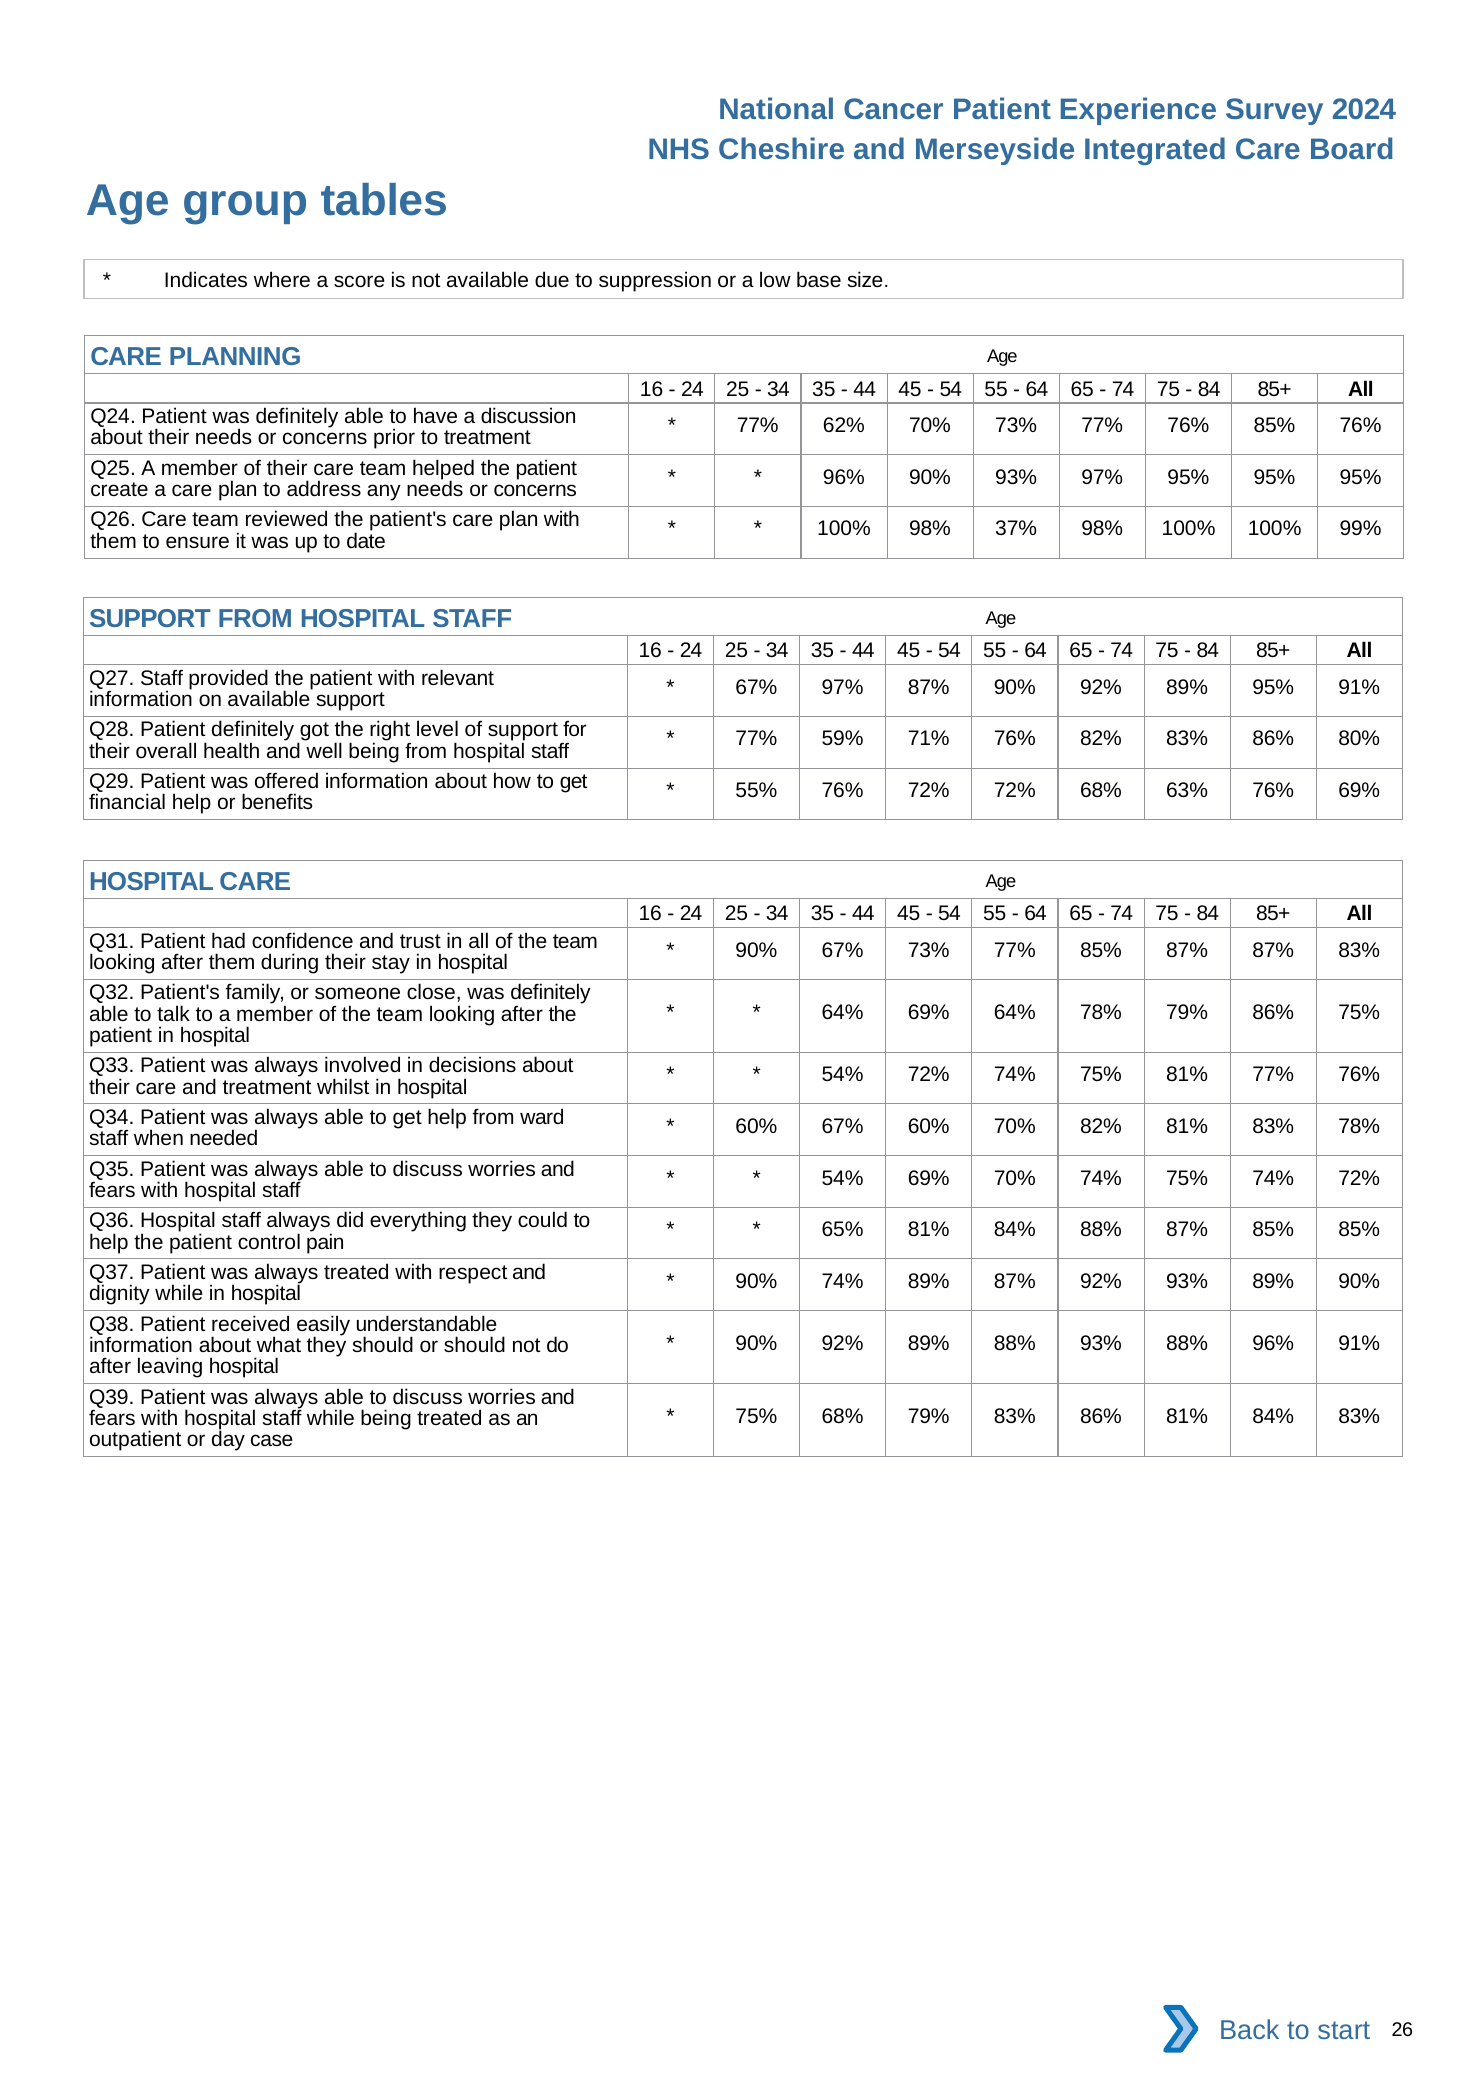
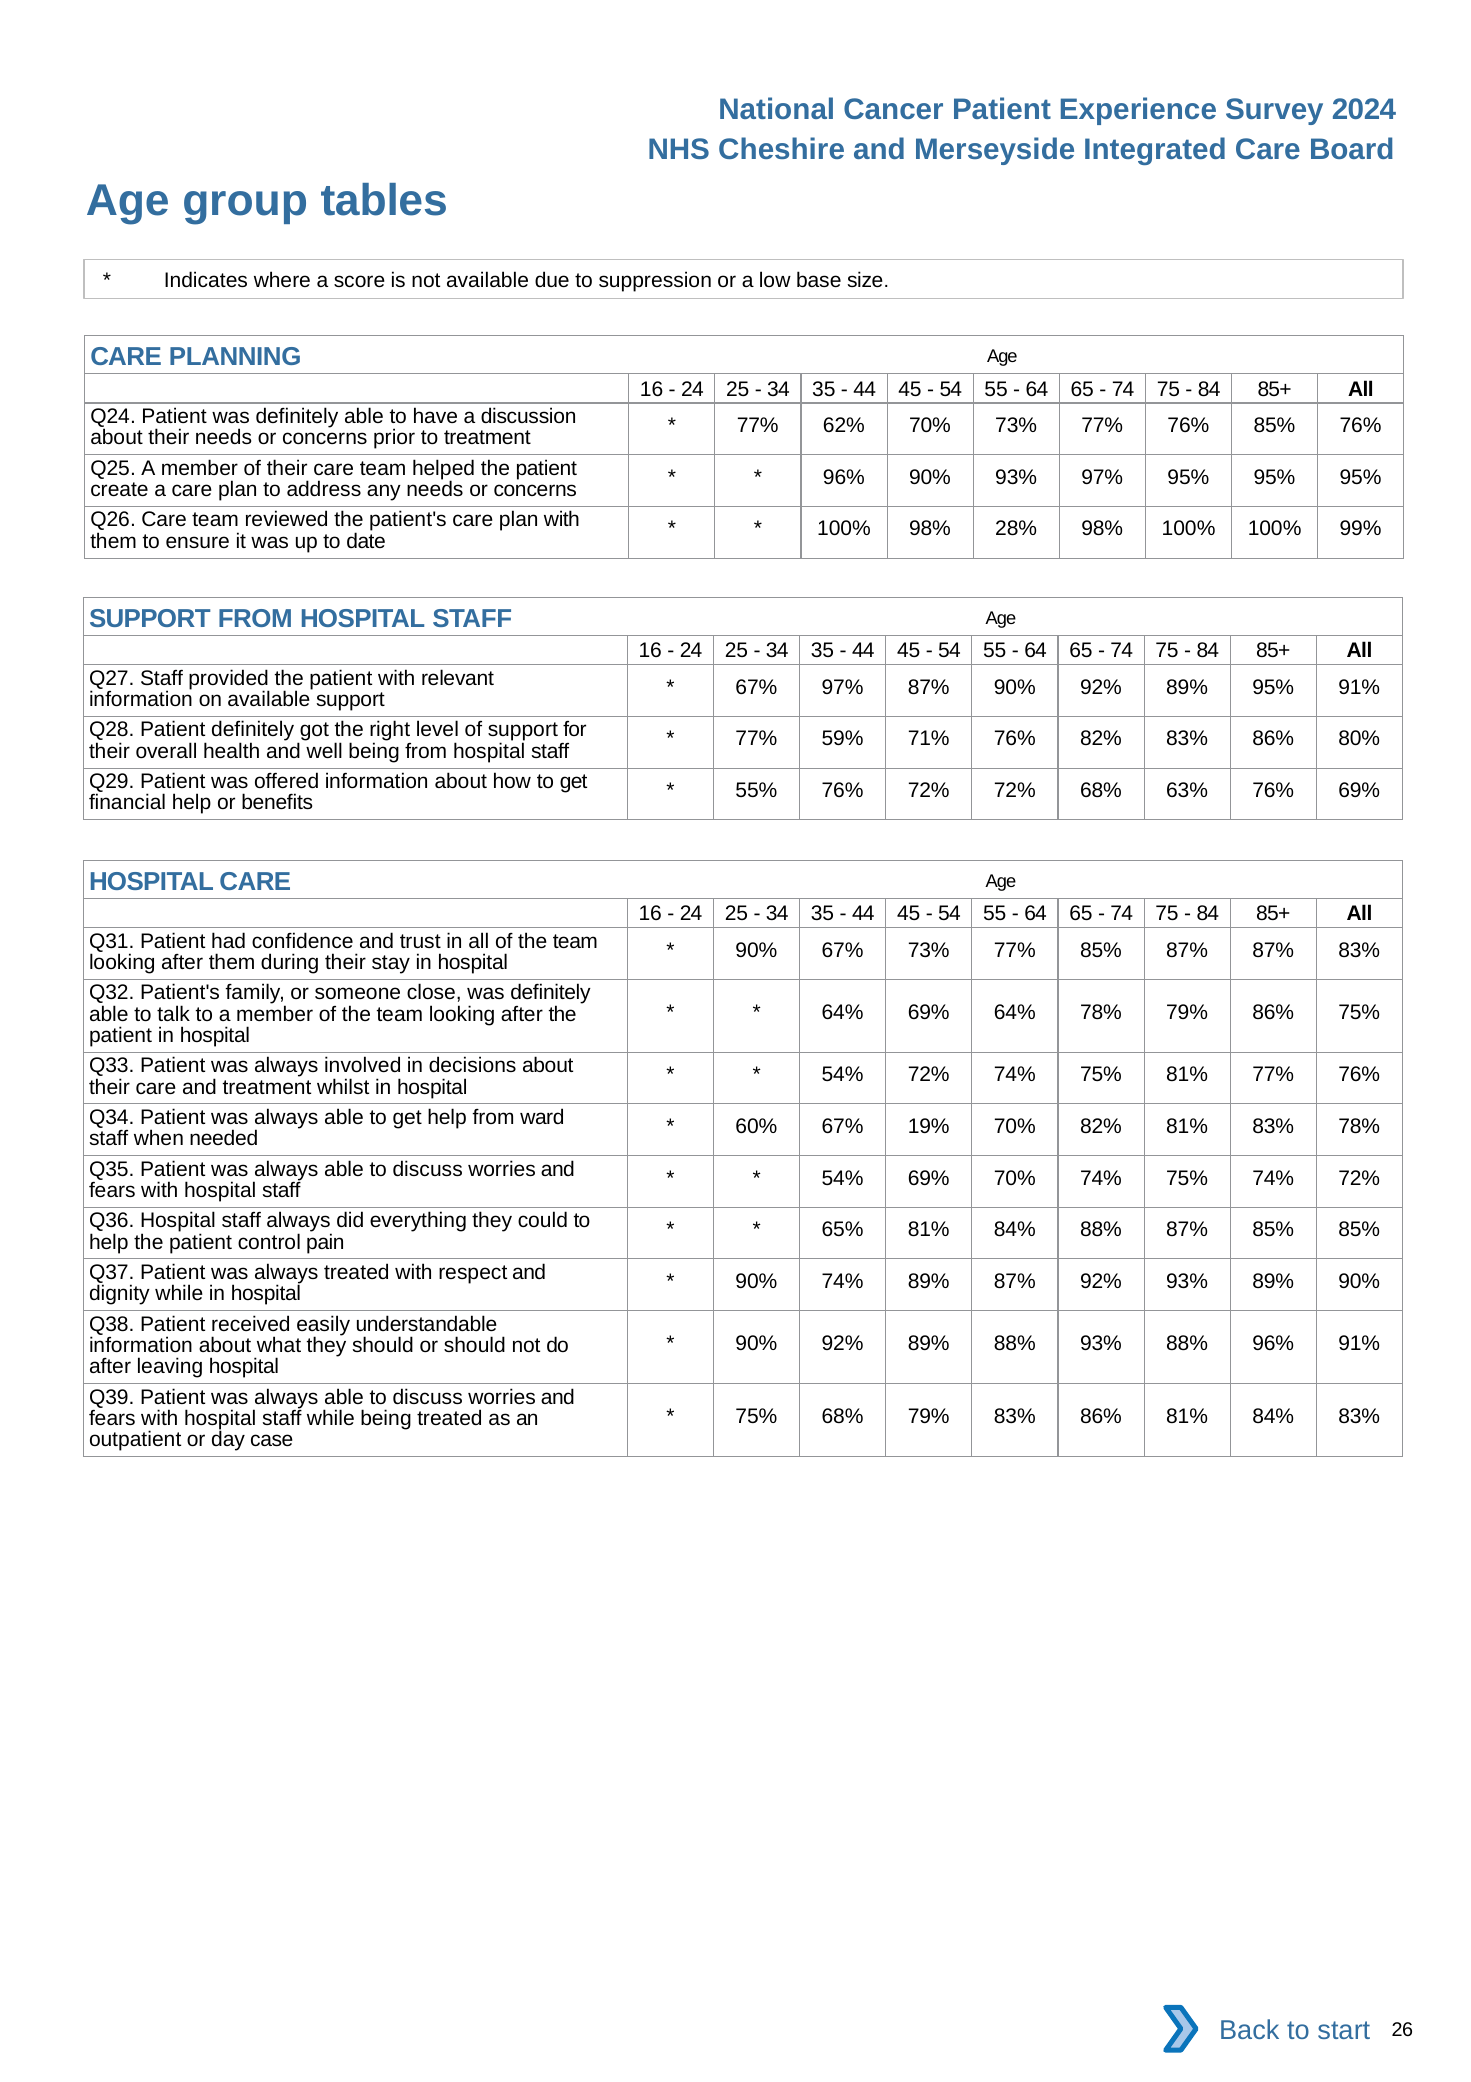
37%: 37% -> 28% (1016, 529)
67% 60%: 60% -> 19% (929, 1126)
